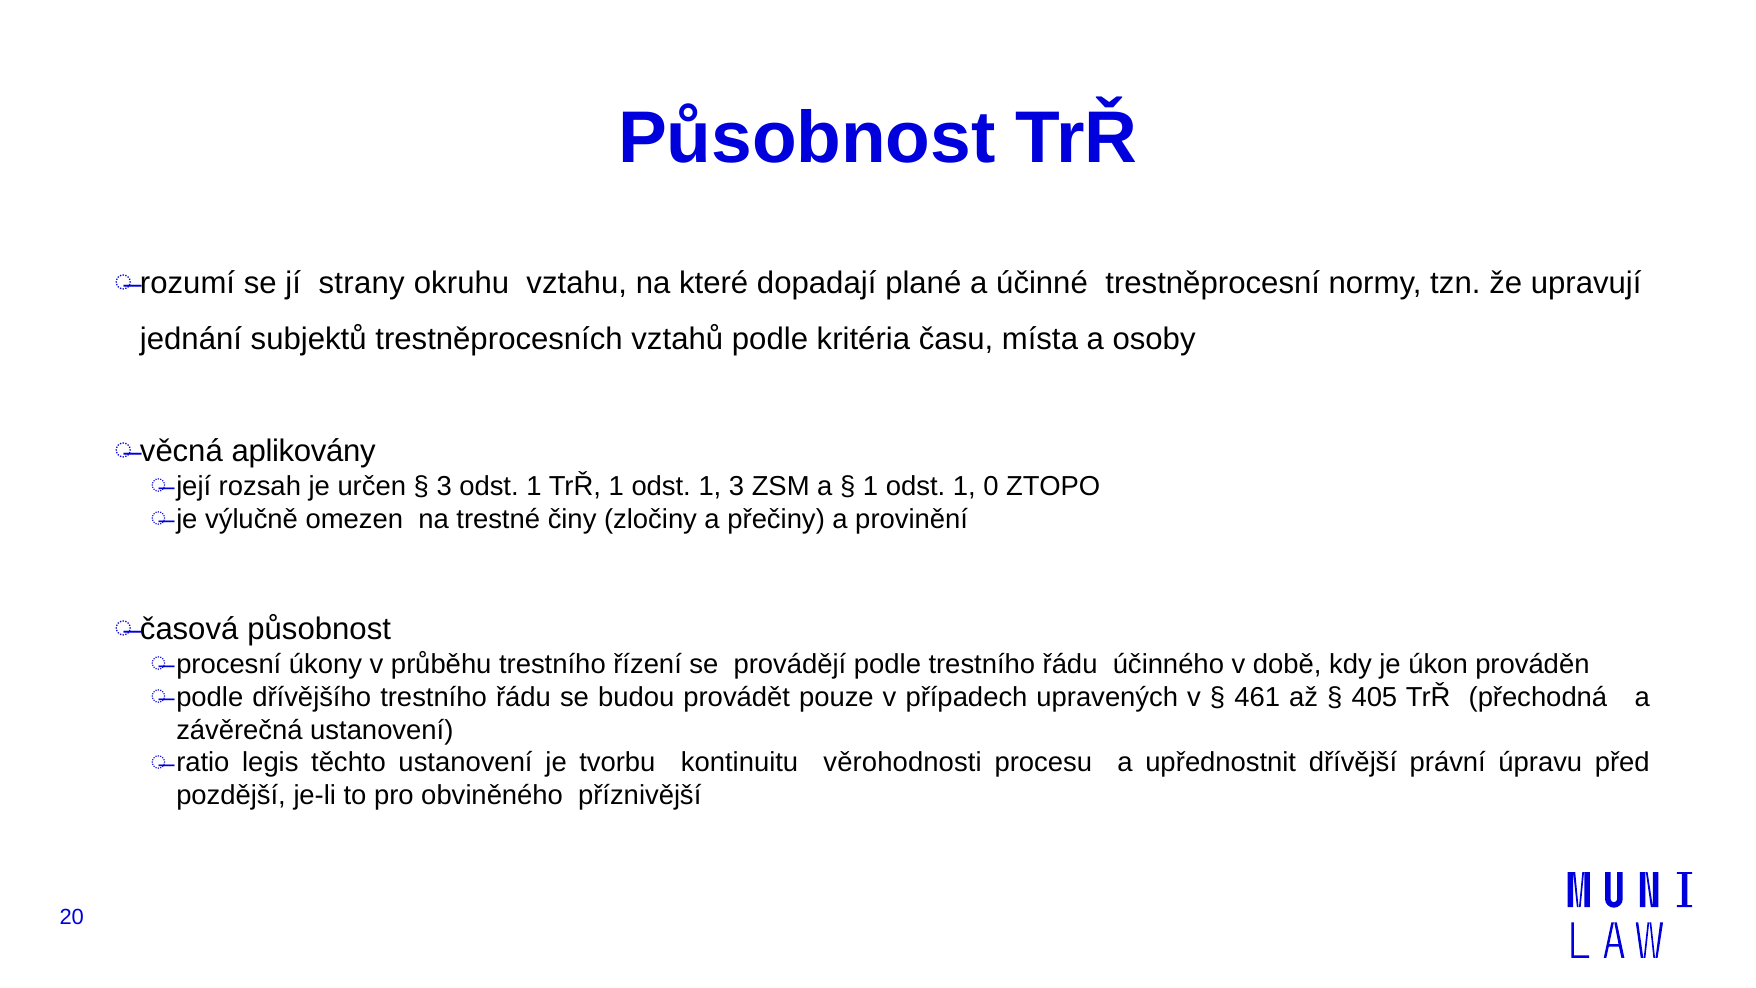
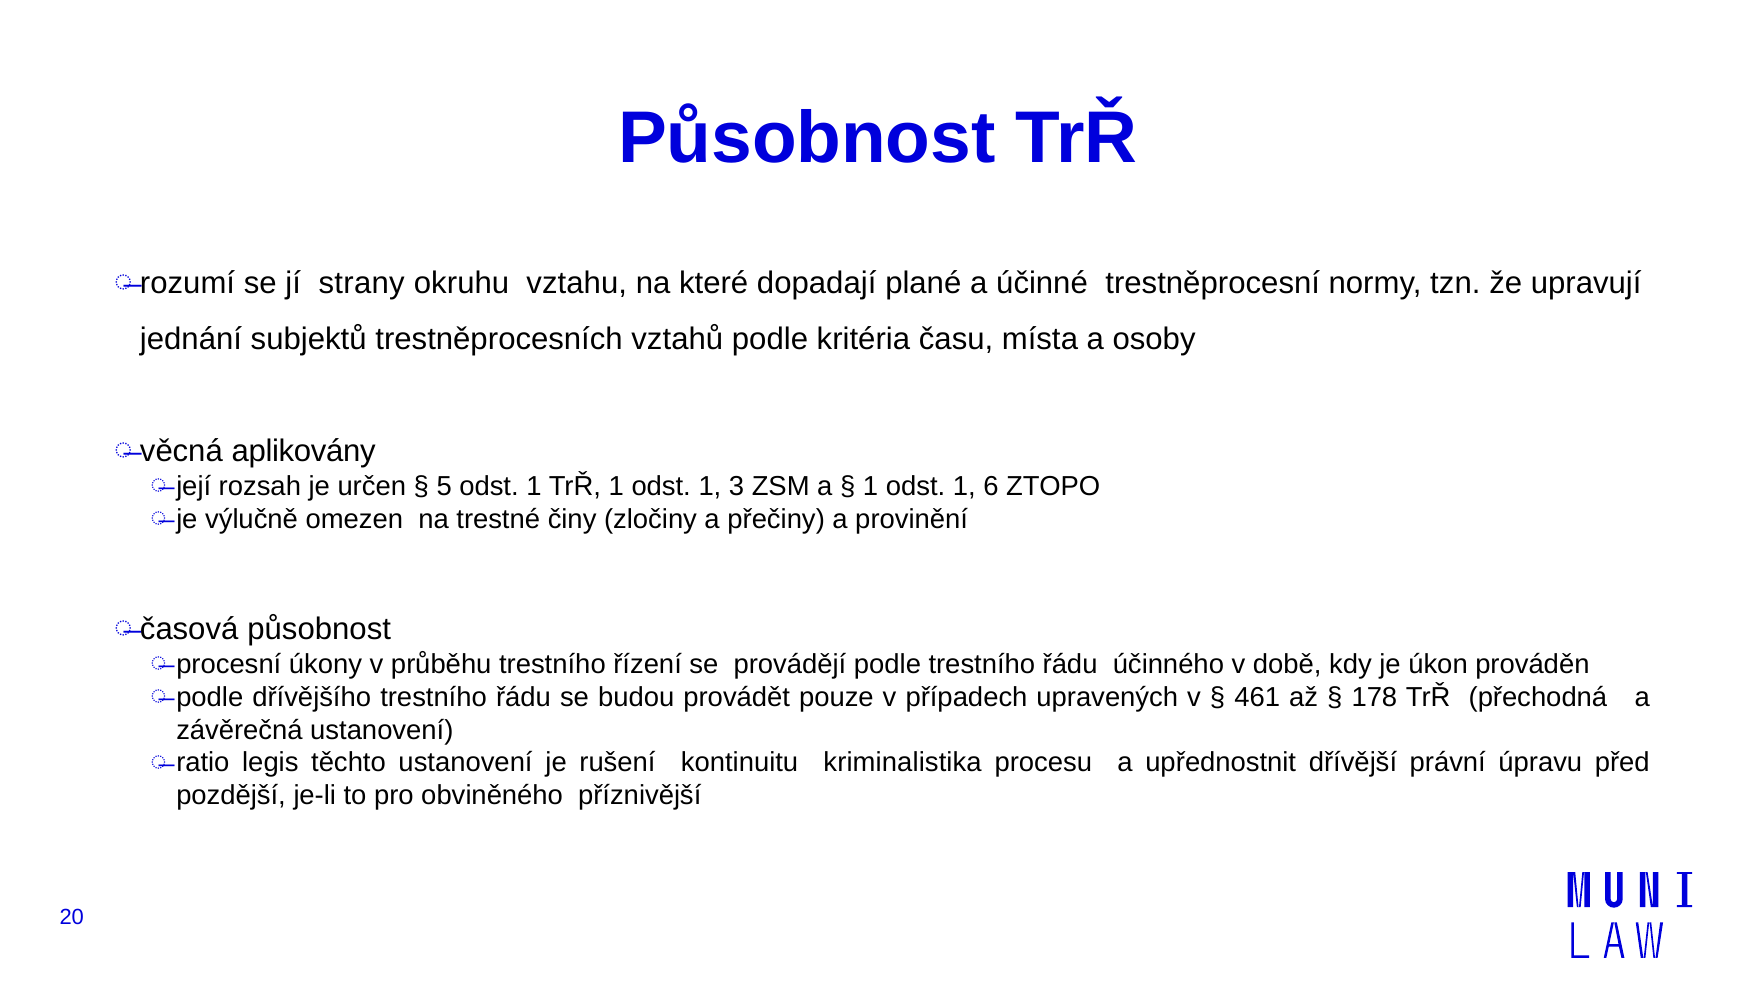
3: 3 -> 5 (444, 486)
0: 0 -> 6 (991, 486)
405: 405 -> 178 (1374, 697)
tvorbu: tvorbu -> rušení (617, 763)
věrohodnosti: věrohodnosti -> kriminalistika (903, 763)
